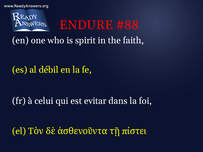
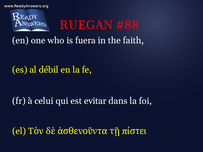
ENDURE: ENDURE -> RUEGAN (86, 25)
spirit: spirit -> fuera (85, 40)
